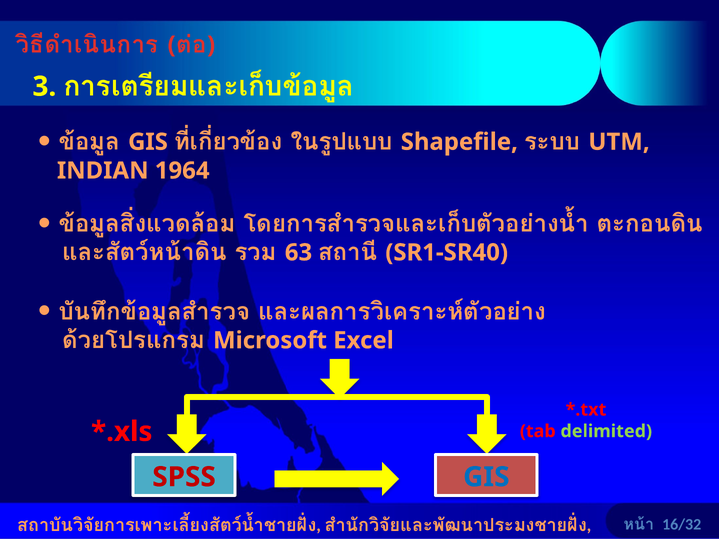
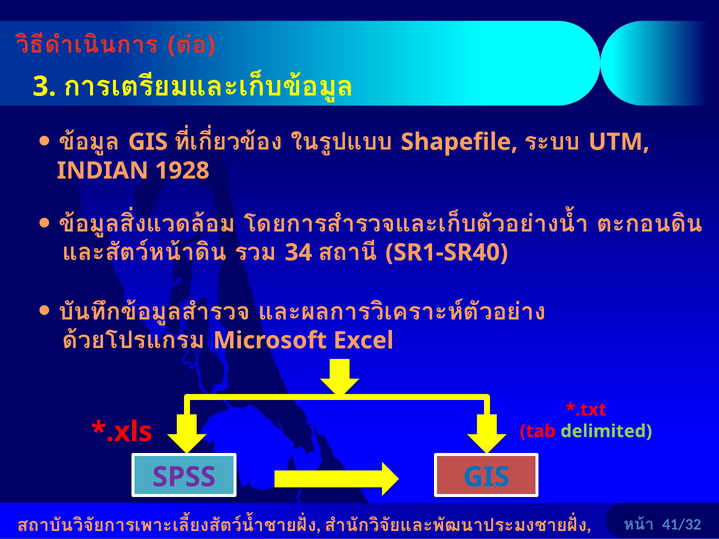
1964: 1964 -> 1928 (182, 171)
63: 63 -> 34 (298, 253)
SPSS colour: red -> purple (184, 477)
16/32: 16/32 -> 41/32 (682, 525)
